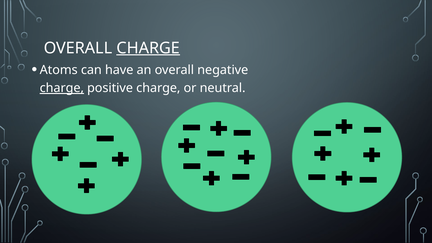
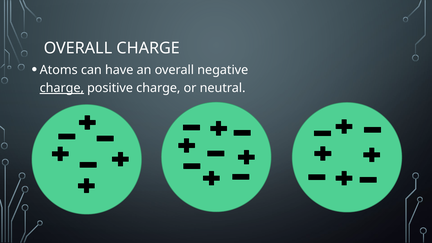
CHARGE underline: present -> none (148, 48)
